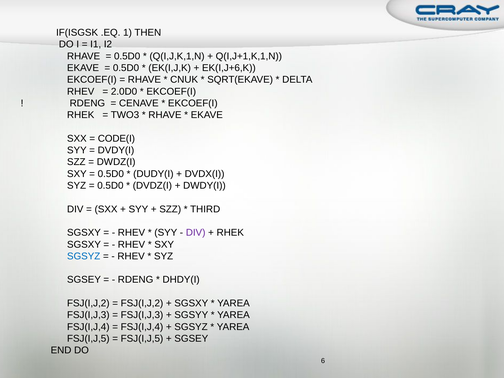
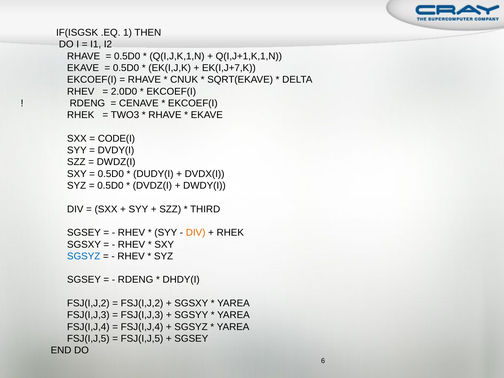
EK(I,J+6,K: EK(I,J+6,K -> EK(I,J+7,K (229, 68)
SGSXY: SGSXY -> SGSEY (84, 233)
DIV colour: purple -> orange (196, 233)
